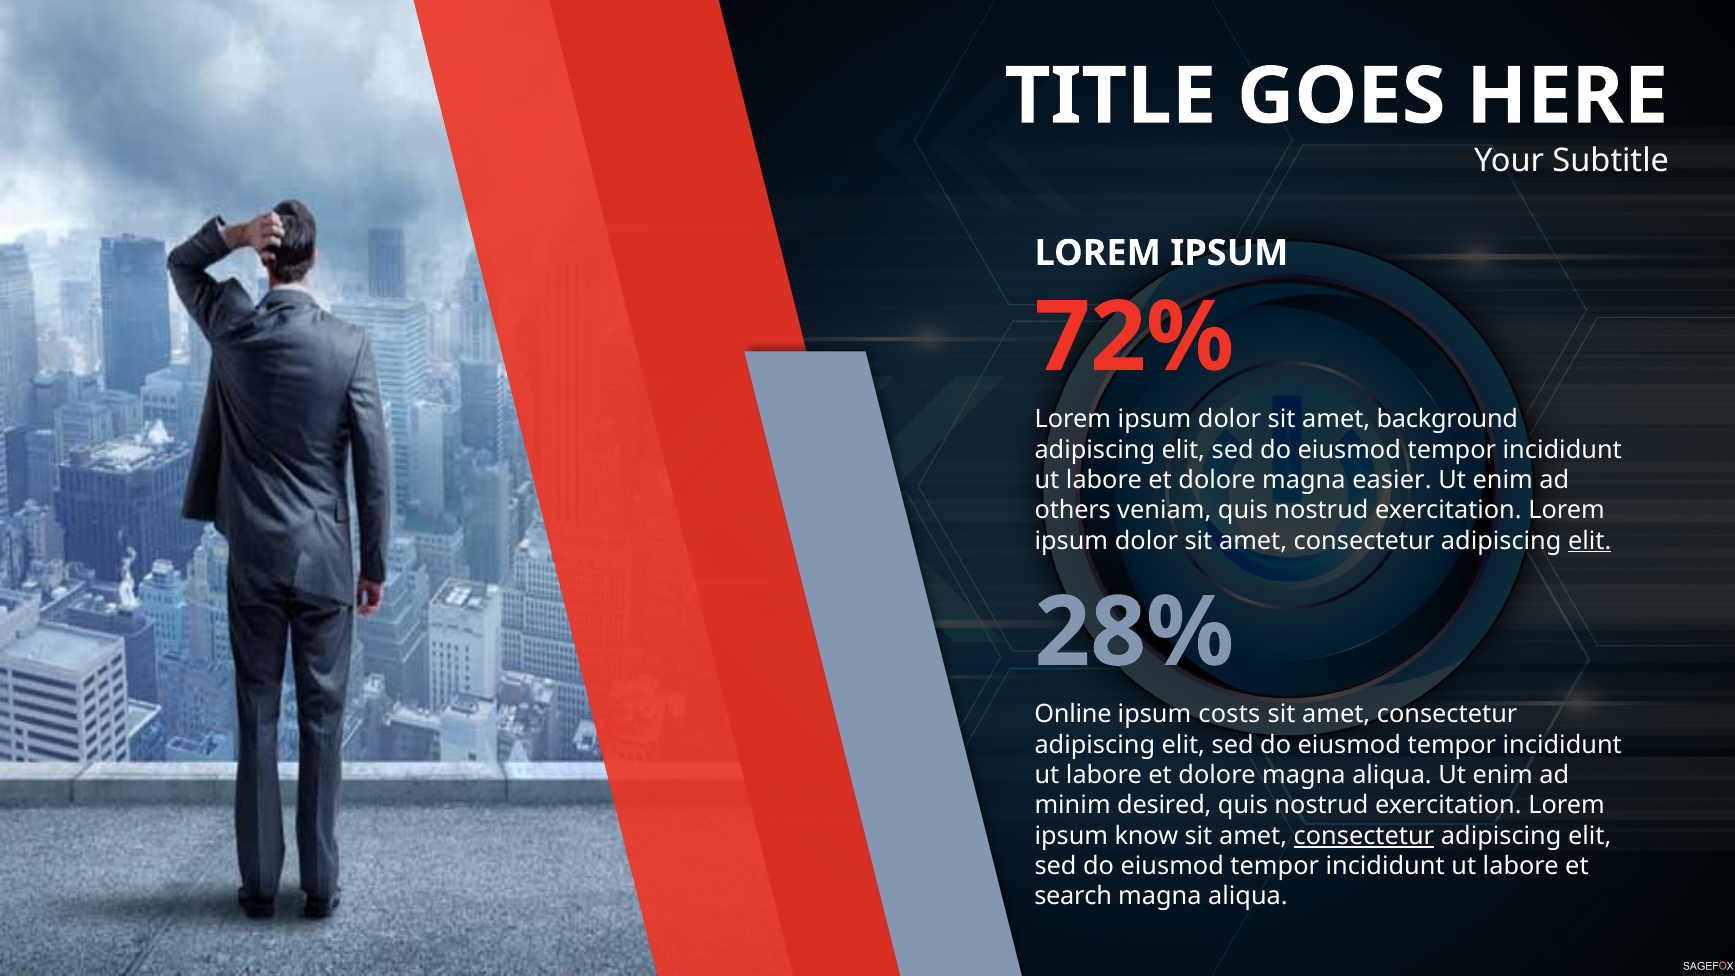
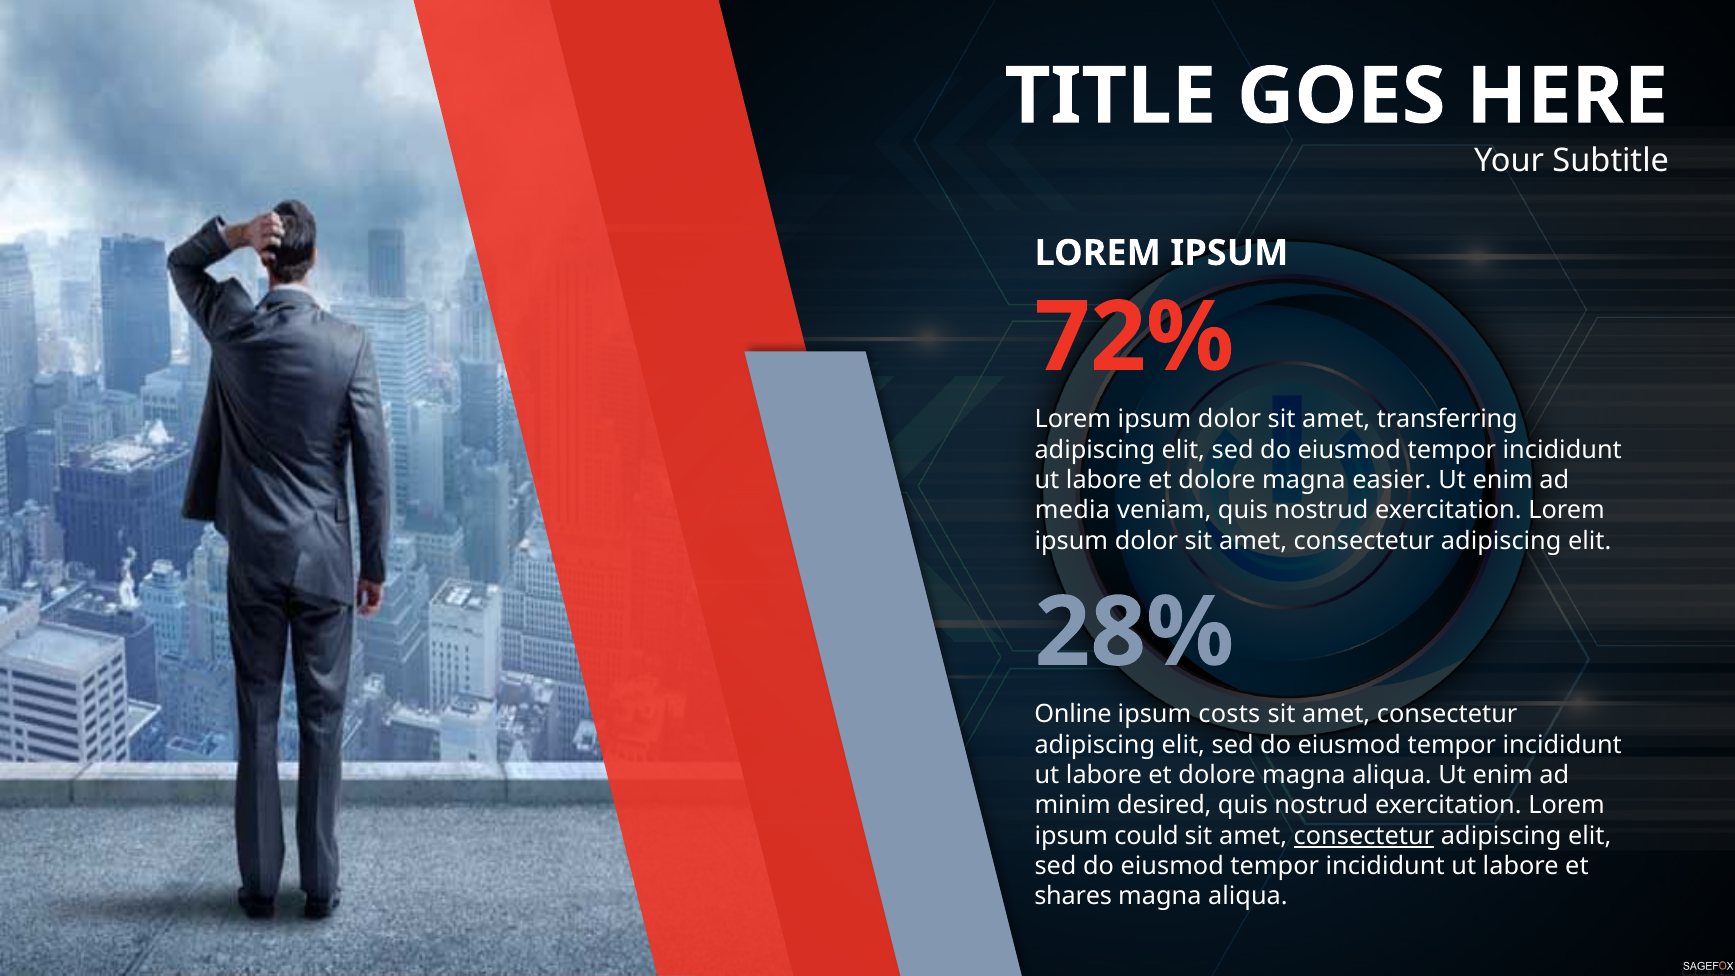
background: background -> transferring (1447, 419)
others: others -> media (1073, 510)
elit underline: present -> none (1590, 541)
know: know -> could (1147, 836)
search: search -> shares (1073, 897)
